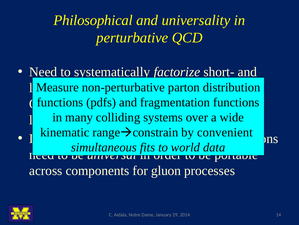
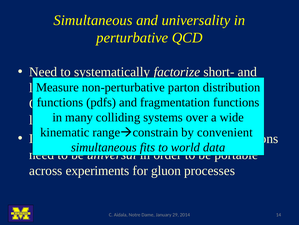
Philosophical: Philosophical -> Simultaneous (93, 20)
components: components -> experiments (97, 170)
